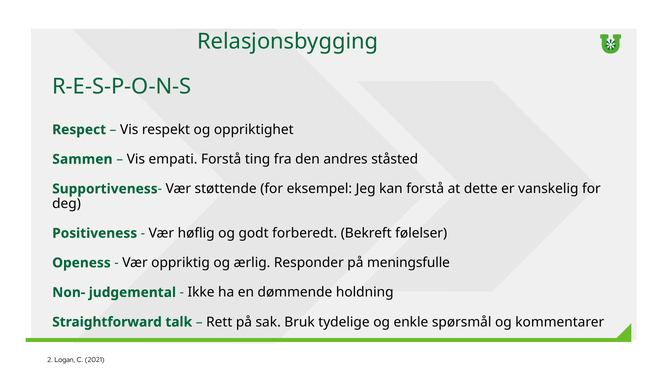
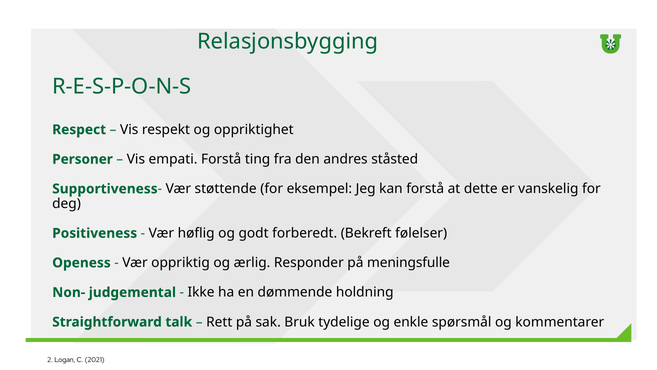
Sammen: Sammen -> Personer (83, 159)
